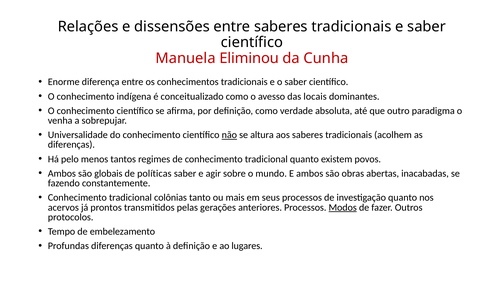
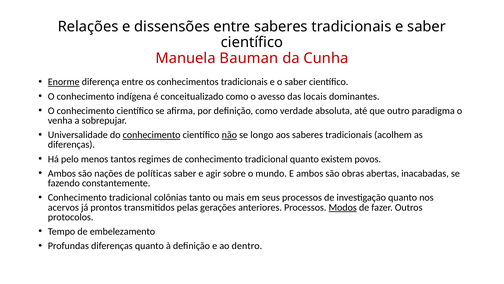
Eliminou: Eliminou -> Bauman (249, 58)
Enorme underline: none -> present (64, 82)
conhecimento underline: none -> present (152, 135)
altura: altura -> longo (262, 135)
globais: globais -> nações (108, 173)
lugares: lugares -> dentro (247, 246)
